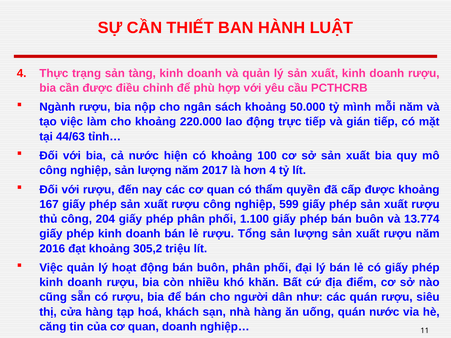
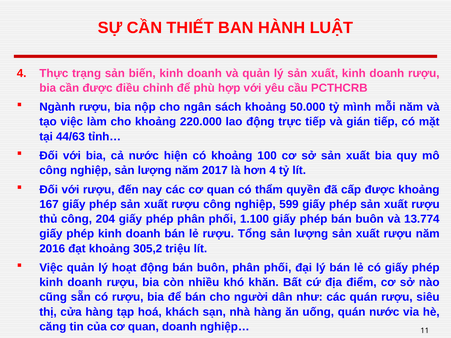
tàng: tàng -> biến (142, 73)
